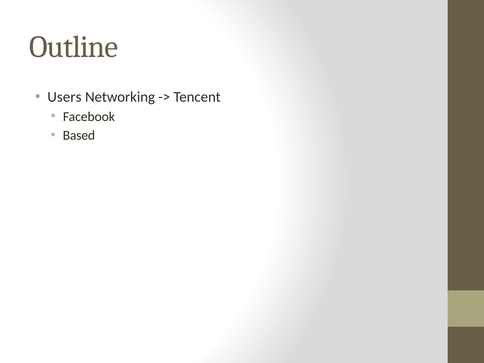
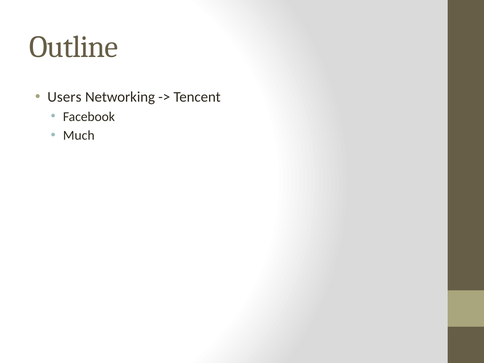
Based: Based -> Much (79, 135)
